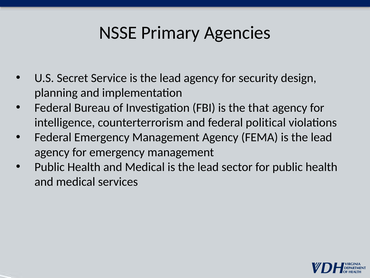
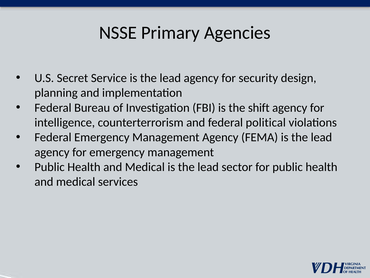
that: that -> shift (259, 108)
